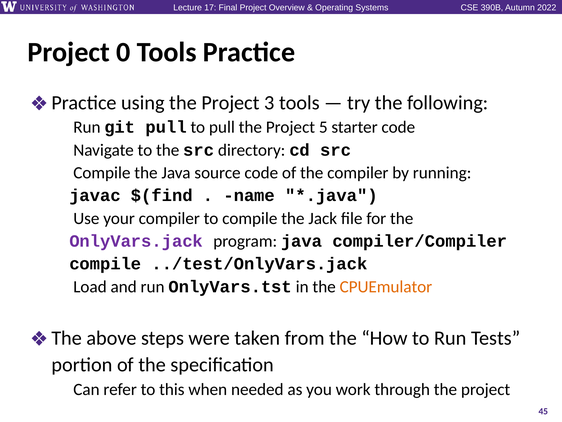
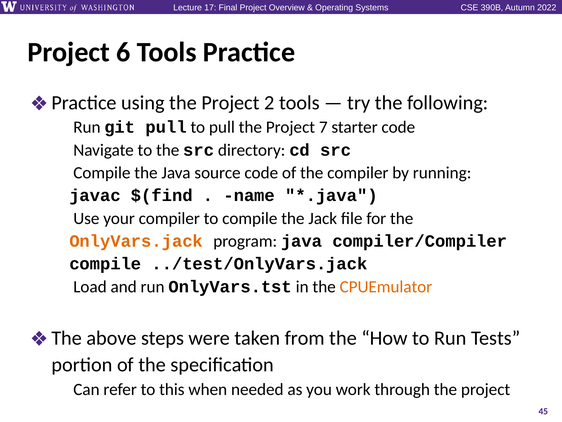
0: 0 -> 6 (123, 52)
3: 3 -> 2 (269, 103)
5: 5 -> 7 (323, 127)
OnlyVars.jack colour: purple -> orange (136, 241)
